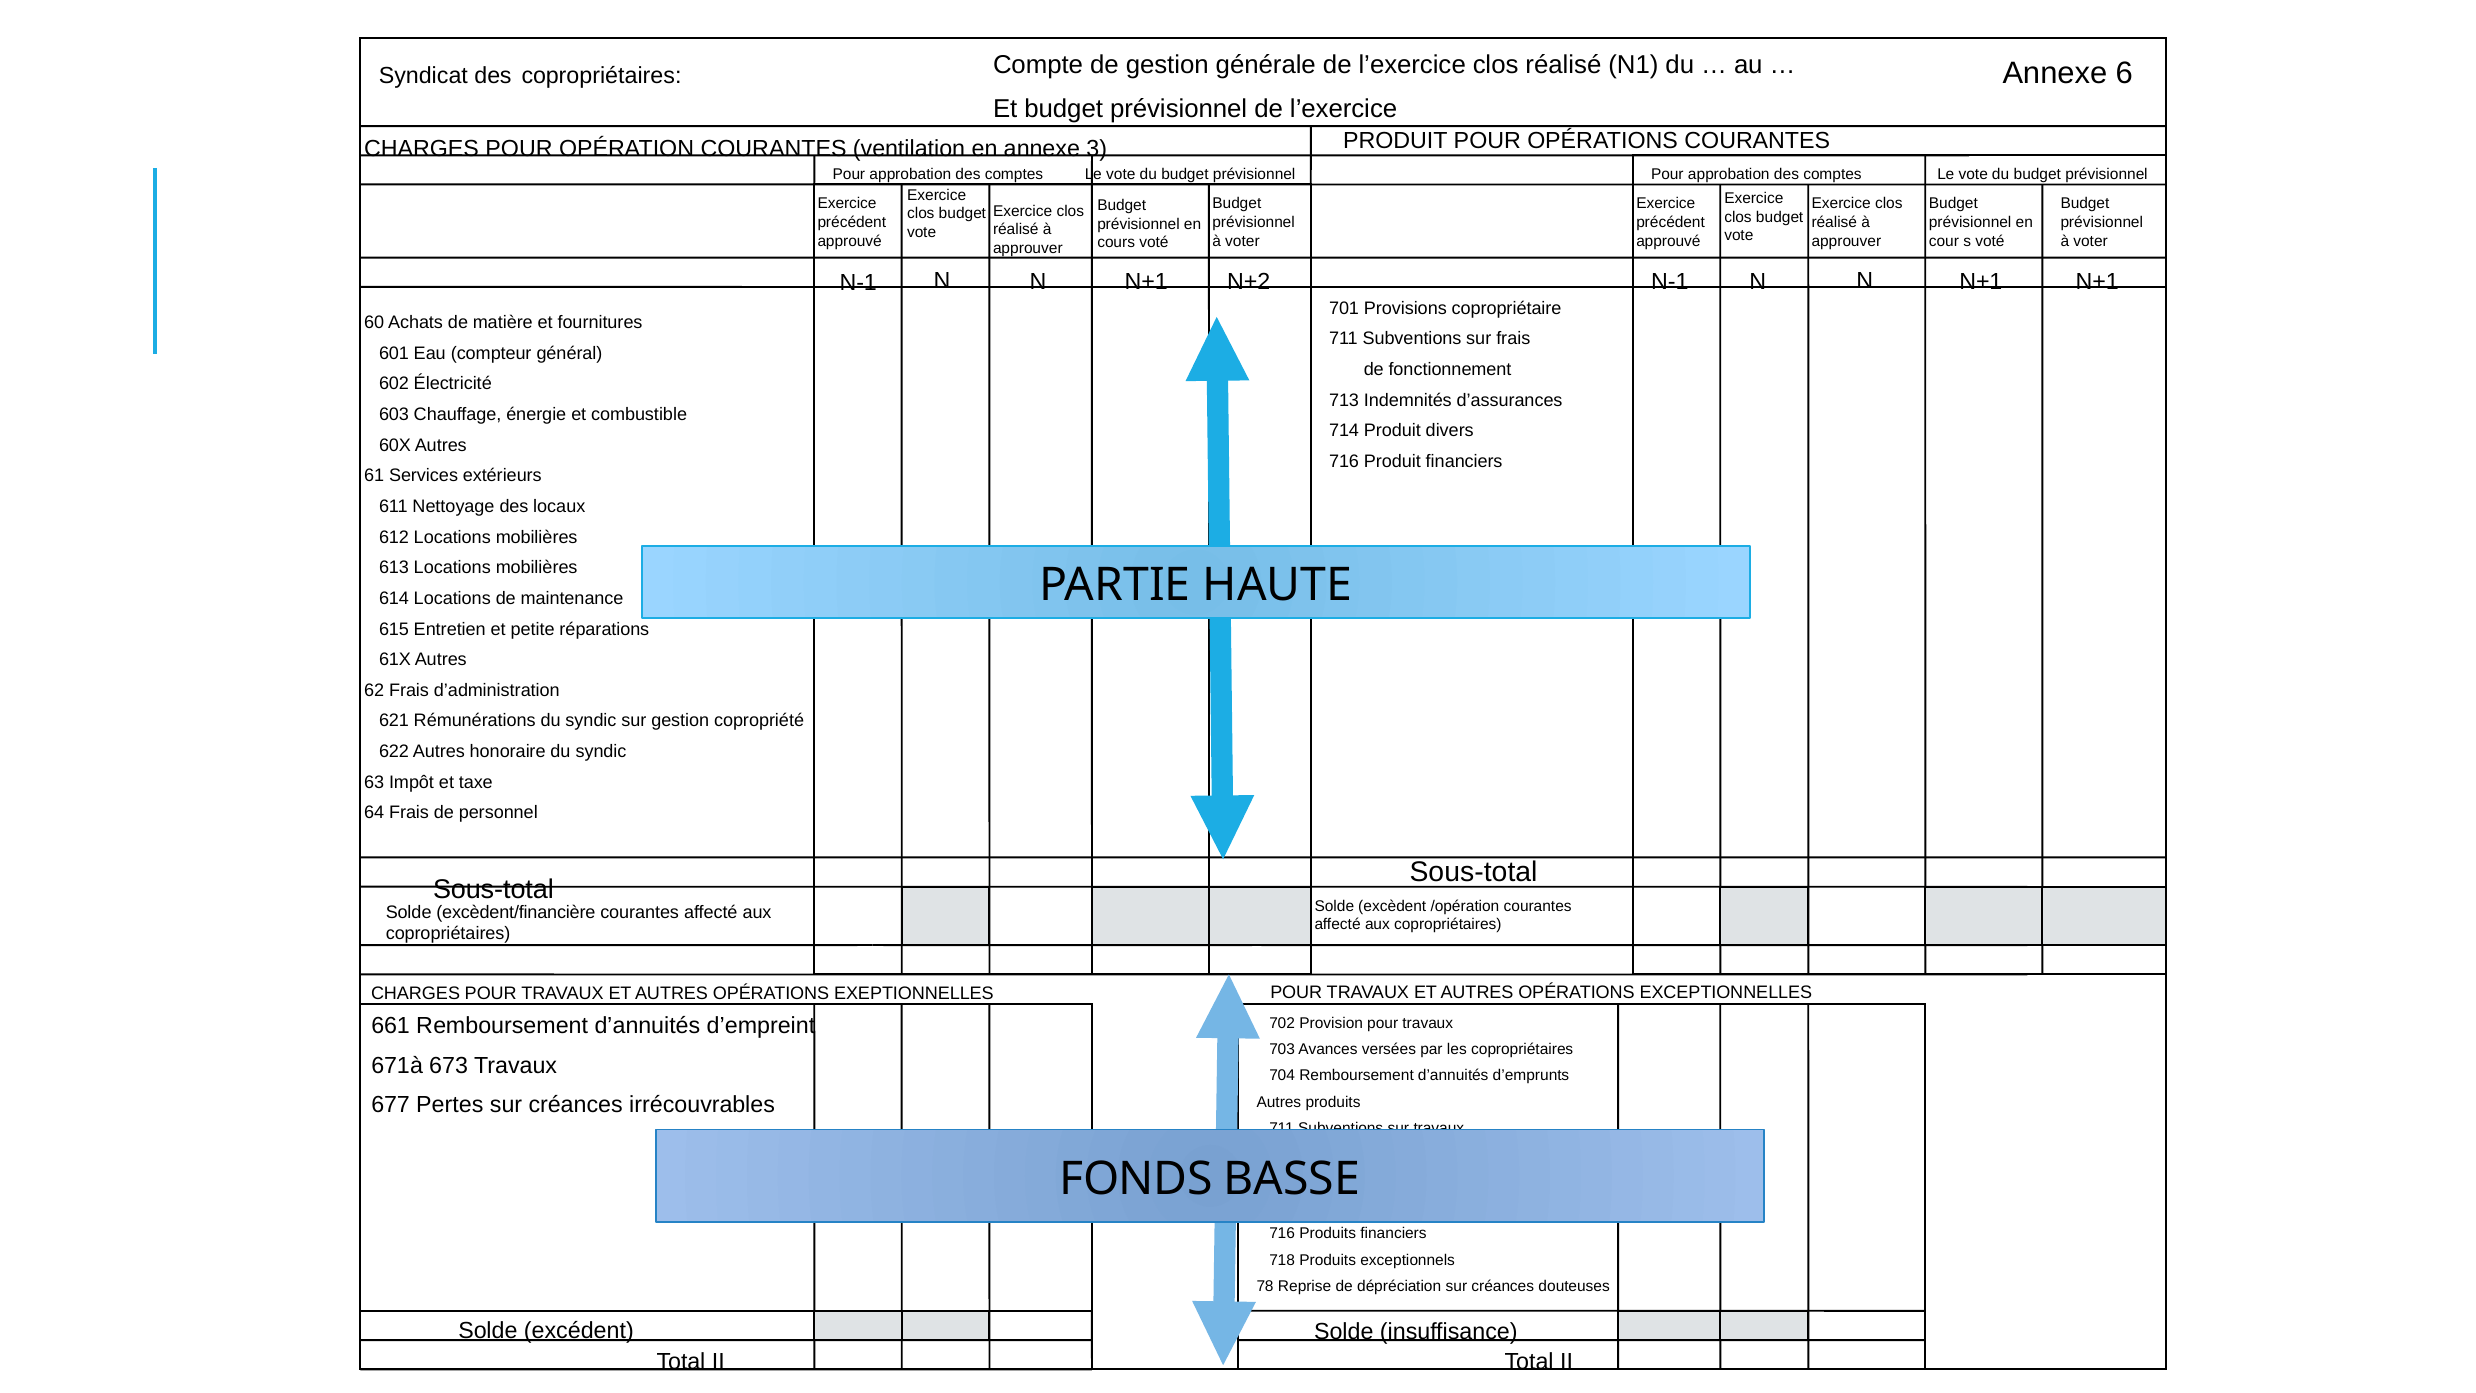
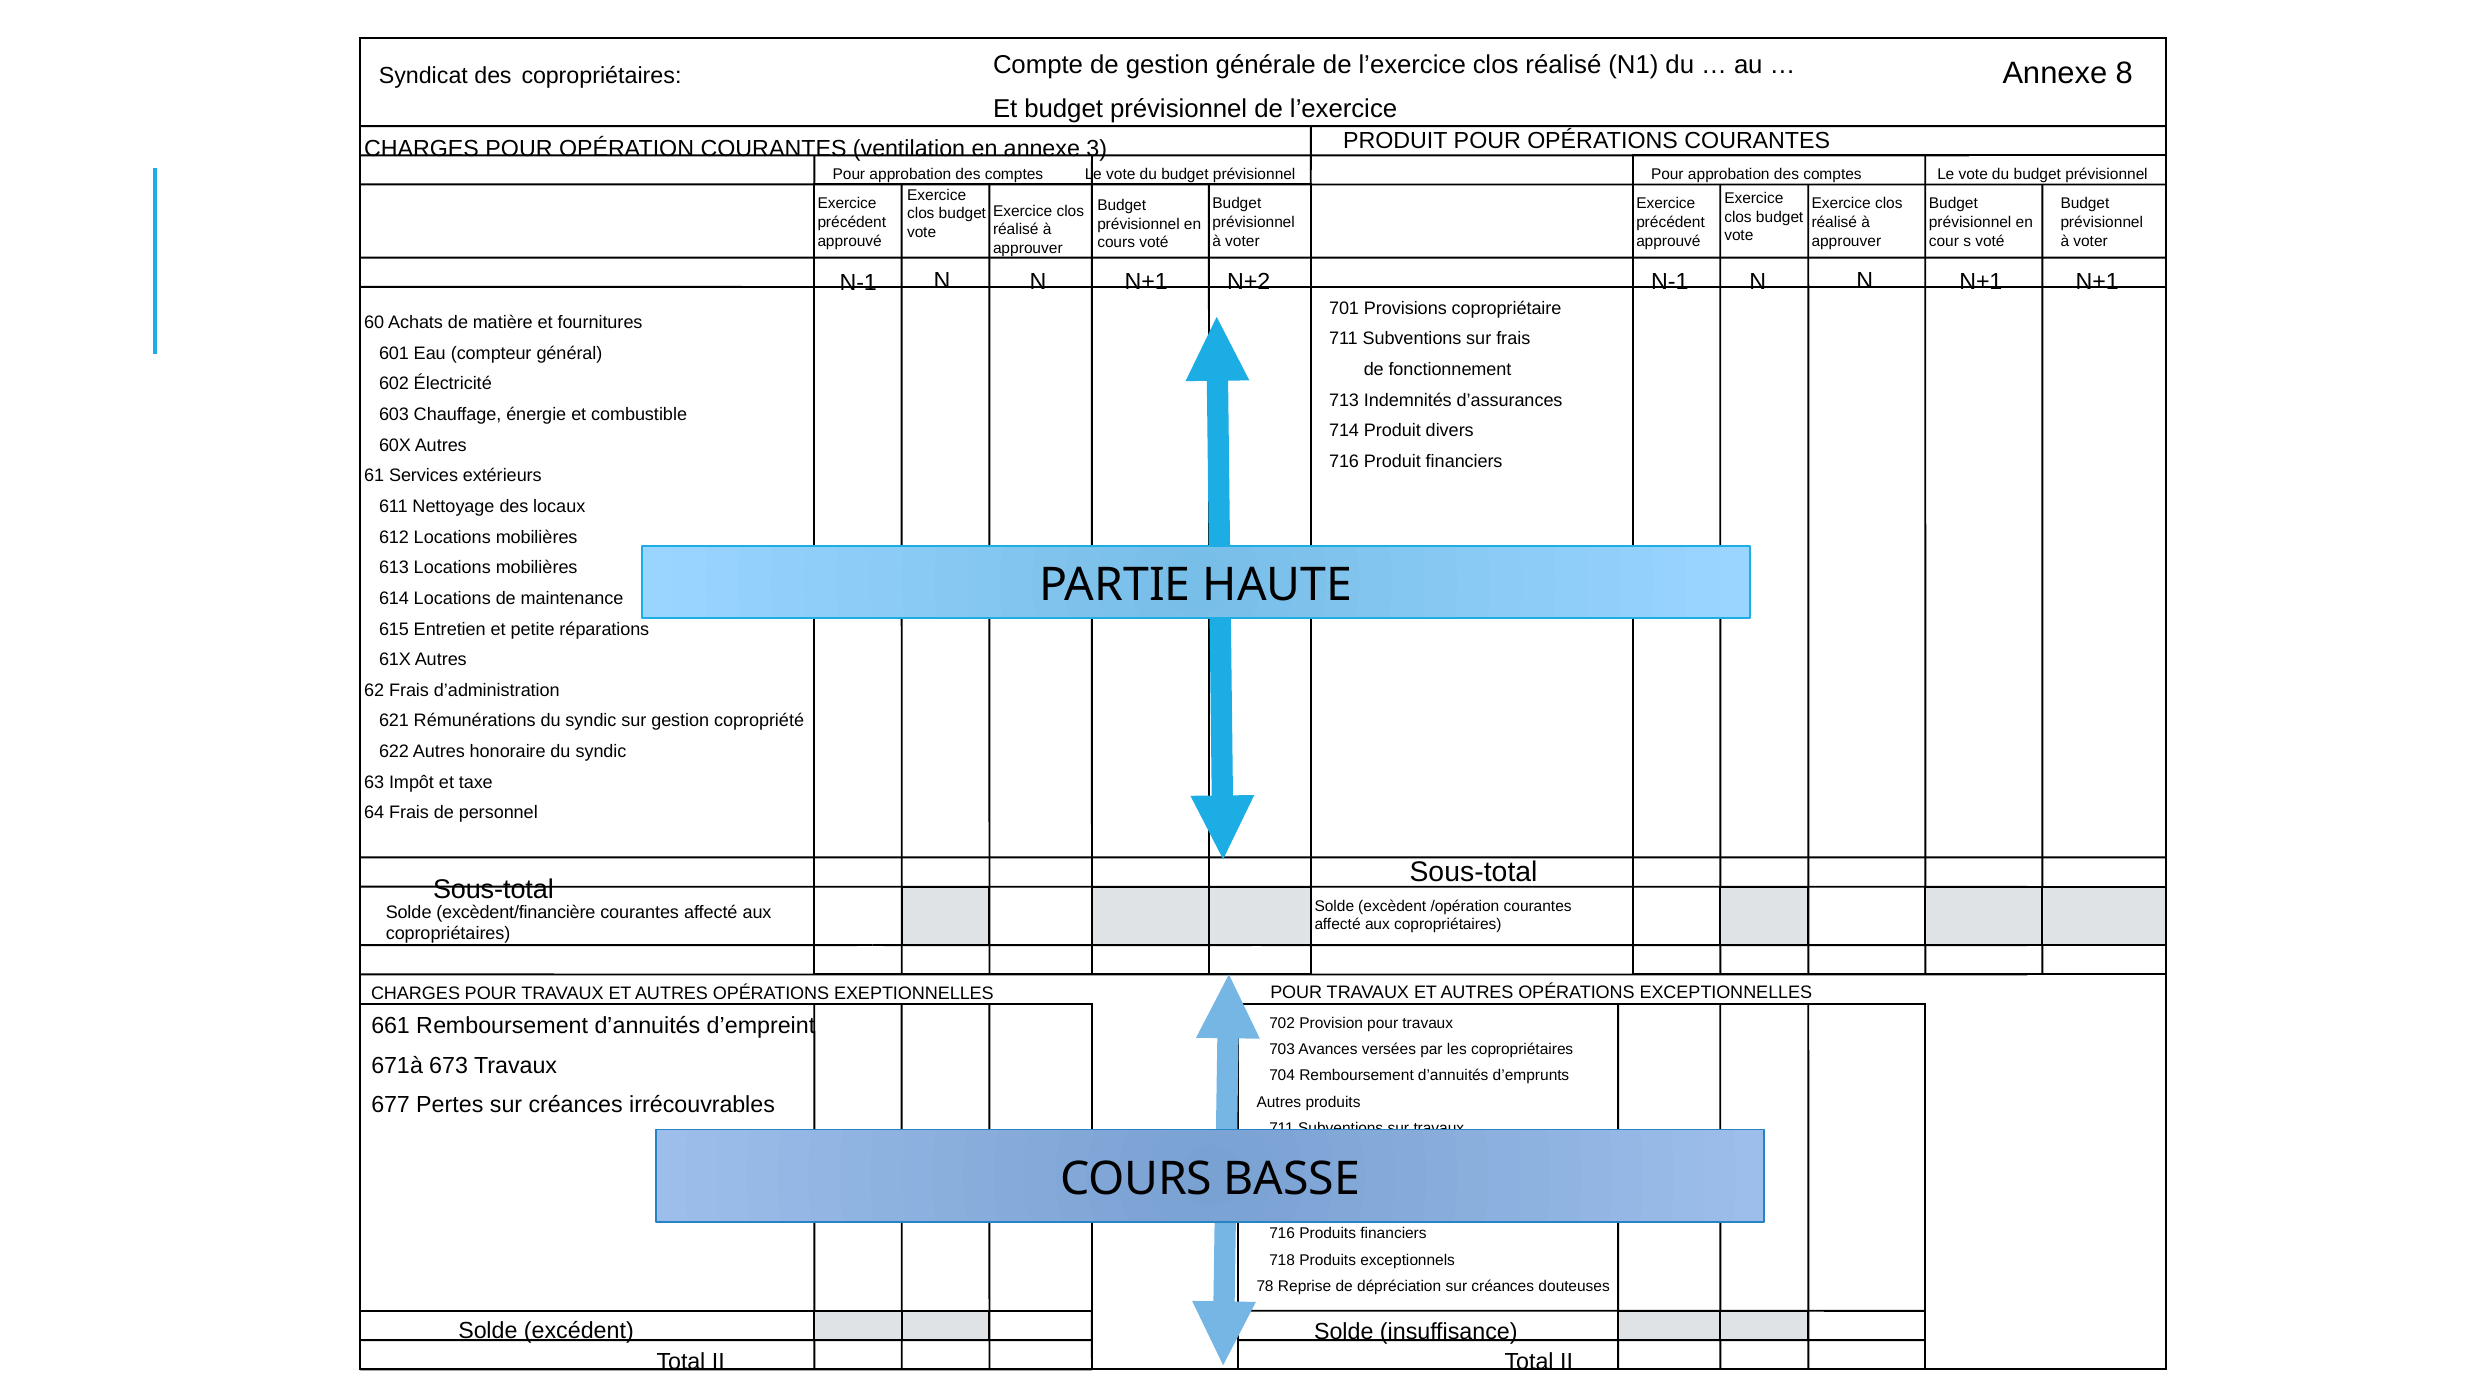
6: 6 -> 8 (2124, 73)
FONDS: FONDS -> COURS (1136, 1179)
